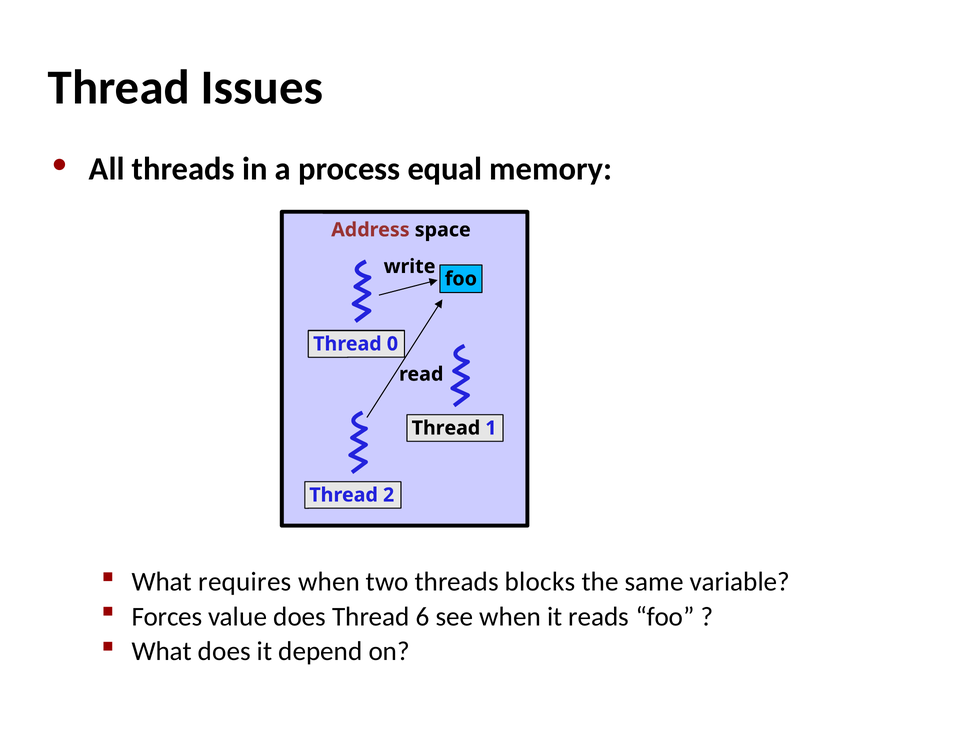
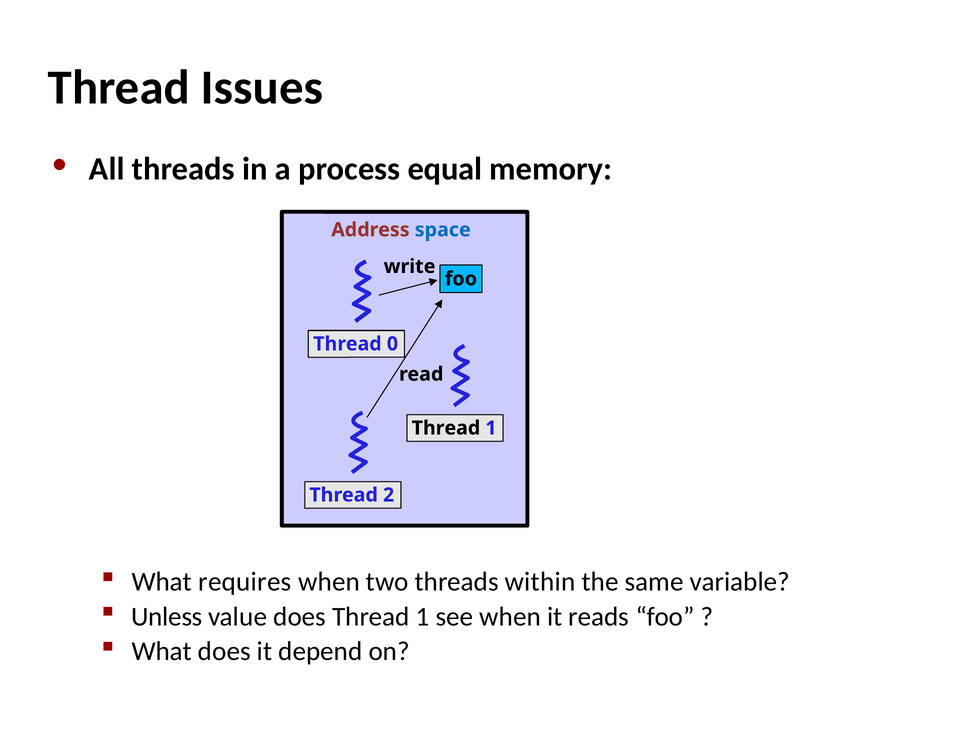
space colour: black -> blue (443, 230)
blocks: blocks -> within (540, 582)
Forces: Forces -> Unless (167, 616)
does Thread 6: 6 -> 1 (423, 616)
